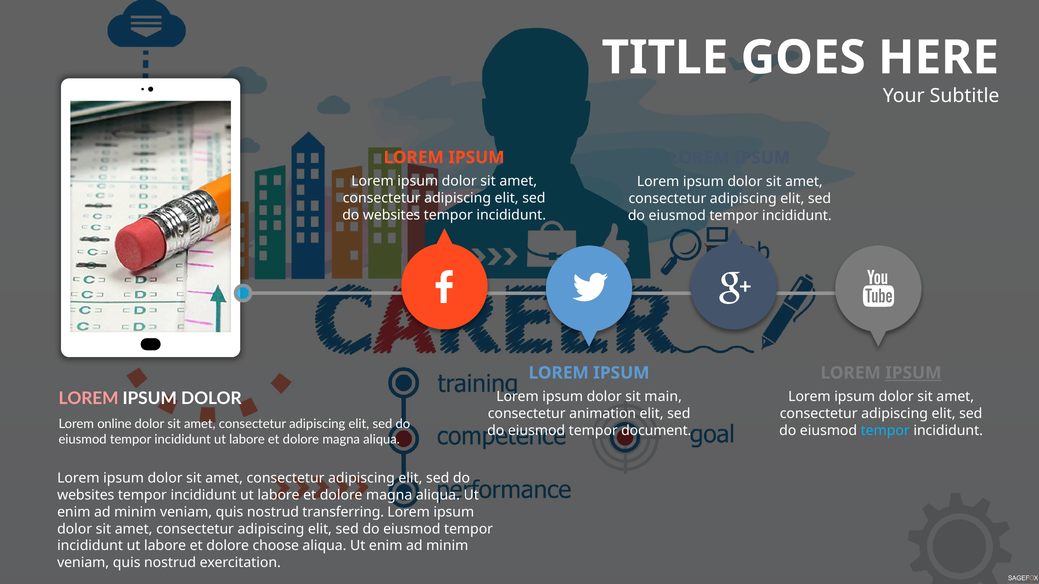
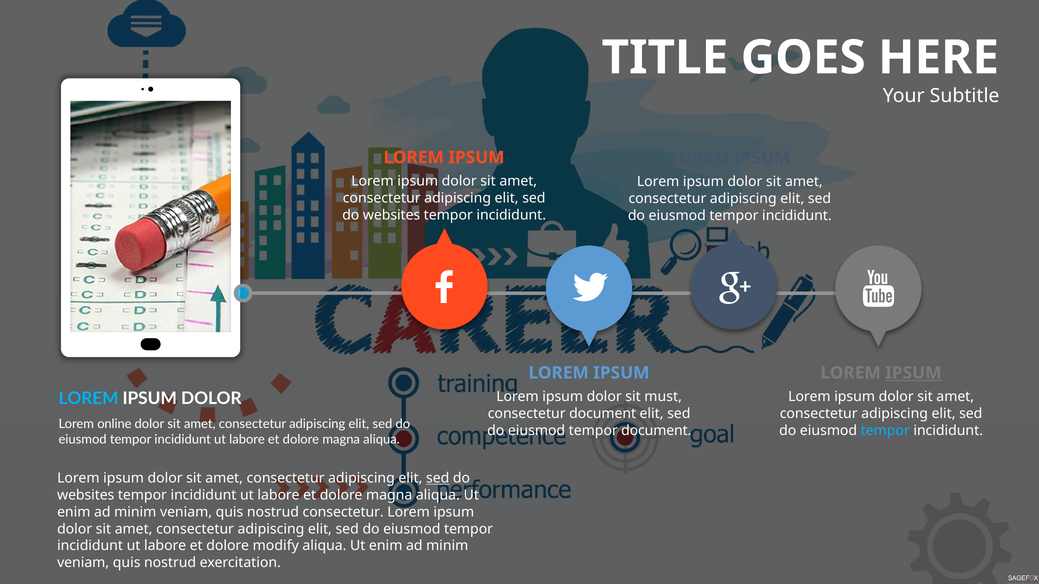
LOREM colour: pink -> light blue (89, 399)
main: main -> must (663, 397)
consectetur animation: animation -> document (603, 414)
sed underline: none -> present (438, 479)
nostrud transferring: transferring -> consectetur (343, 512)
choose: choose -> modify (276, 546)
